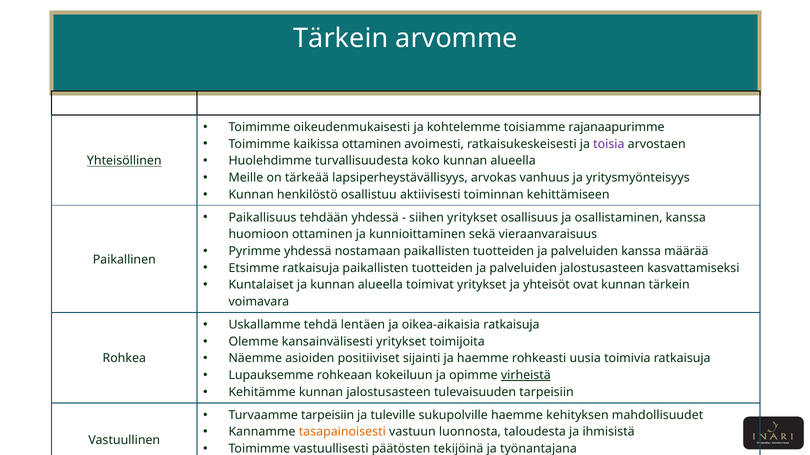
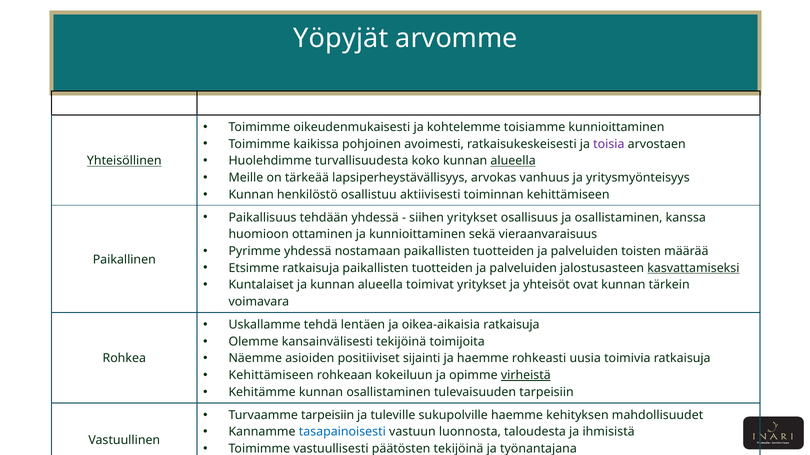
Tärkein: Tärkein -> Yöpyjät (341, 38)
toisiamme rajanaapurimme: rajanaapurimme -> kunnioittaminen (616, 127)
kaikissa ottaminen: ottaminen -> pohjoinen (372, 144)
alueella underline: none -> present (513, 161)
palveluiden kanssa: kanssa -> toisten (641, 251)
kasvattamiseksi underline: none -> present (693, 268)
kansainvälisesti yritykset: yritykset -> tekijöinä (401, 342)
Lupauksemme: Lupauksemme -> Kehittämiseen (271, 376)
kunnan jalostusasteen: jalostusasteen -> osallistaminen (389, 393)
tasapainoisesti colour: orange -> blue (342, 432)
